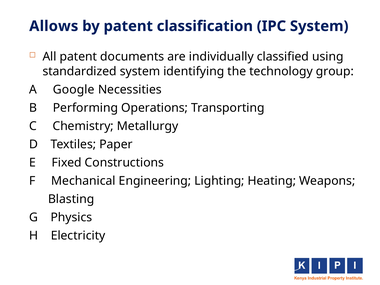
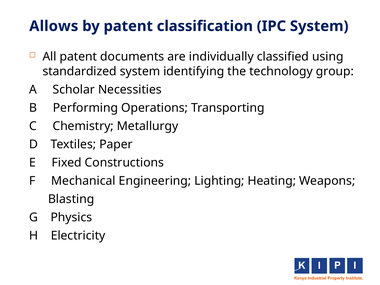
Google: Google -> Scholar (74, 90)
